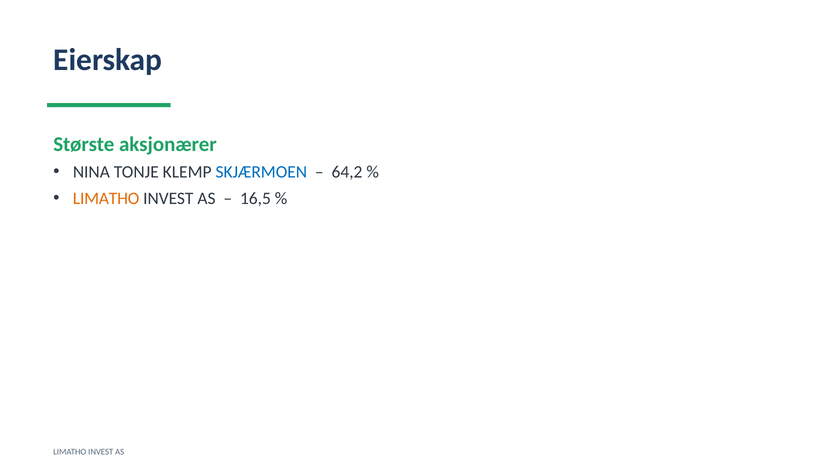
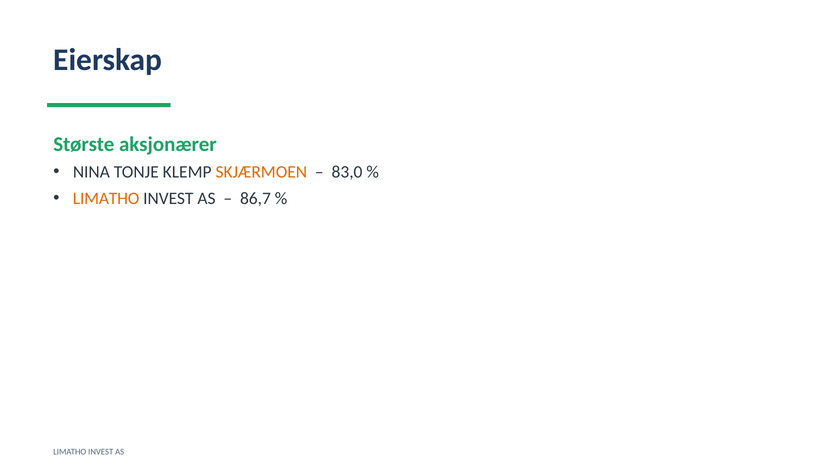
SKJÆRMOEN colour: blue -> orange (261, 172)
64,2: 64,2 -> 83,0 (347, 172)
16,5: 16,5 -> 86,7 (255, 198)
